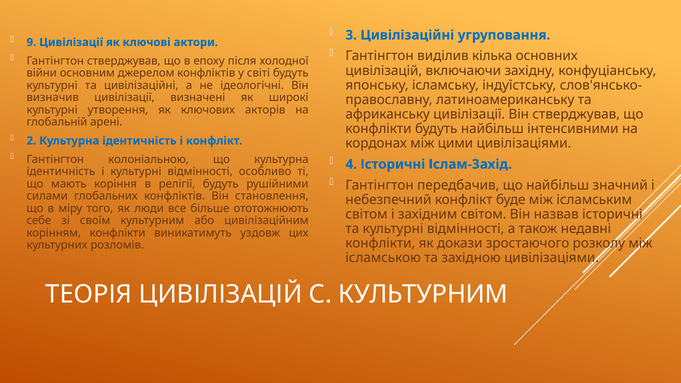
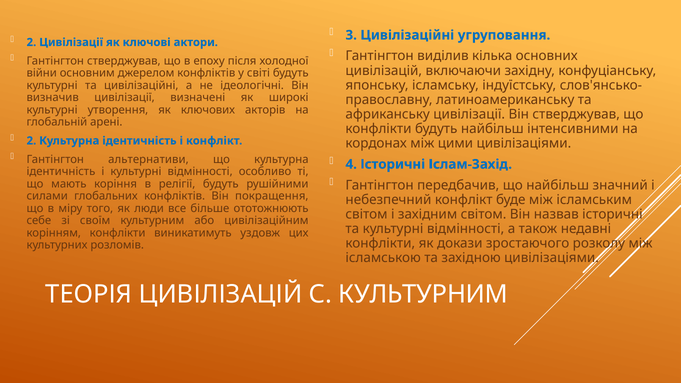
9: 9 -> 2 (31, 42)
колоніальною: колоніальною -> альтернативи (148, 159)
становлення: становлення -> покращення (272, 196)
